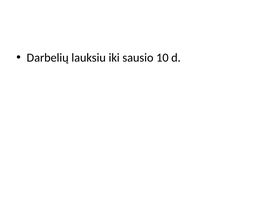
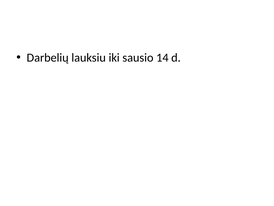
10: 10 -> 14 (162, 57)
